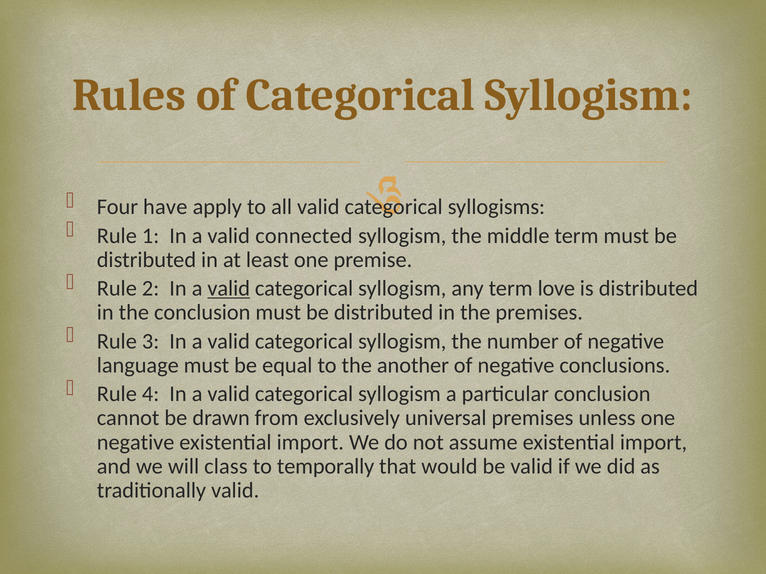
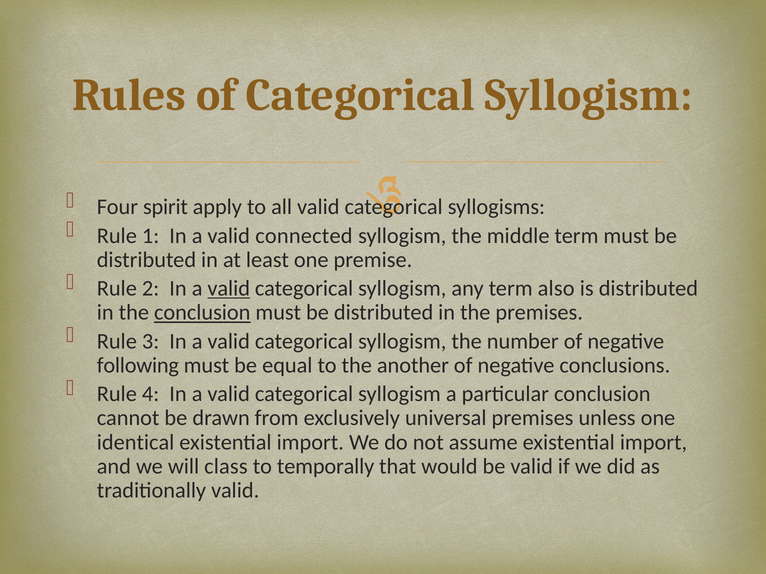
have: have -> spirit (165, 207)
love: love -> also (556, 289)
conclusion underline: none -> present (202, 313)
language: language -> following (138, 366)
negative: negative -> identical (136, 443)
